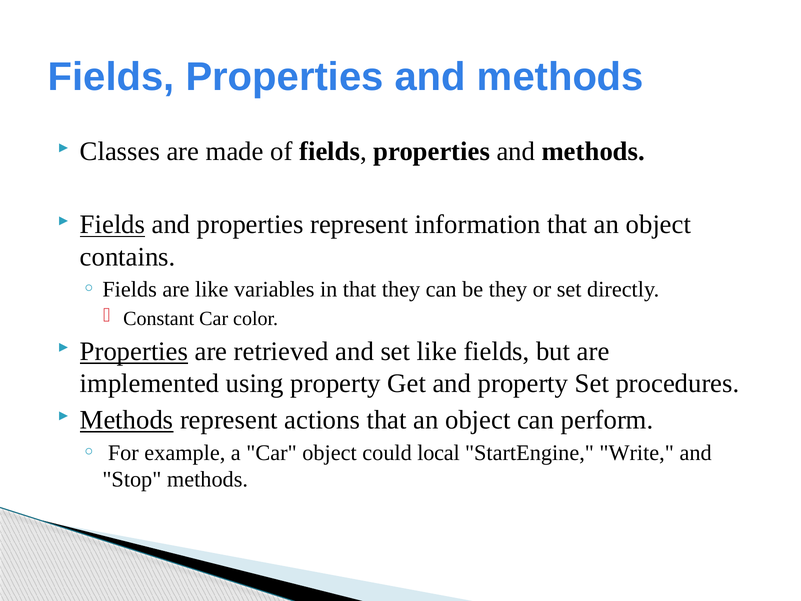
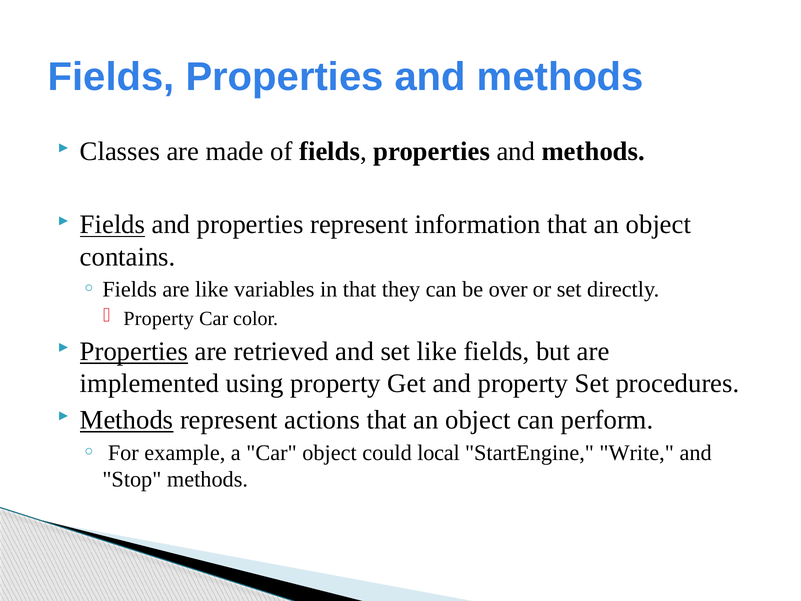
be they: they -> over (508, 289)
Constant: Constant -> Property (159, 318)
